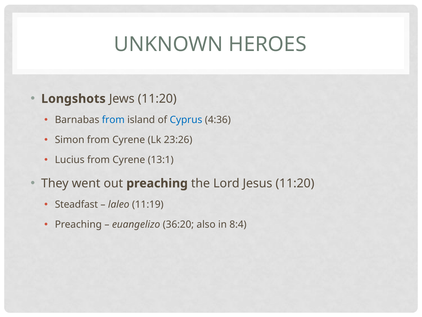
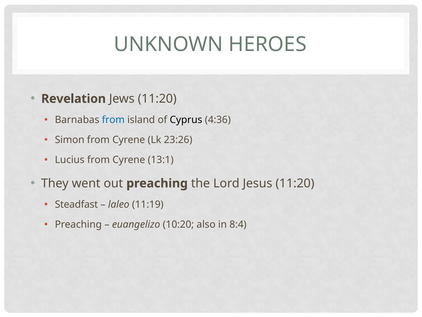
Longshots: Longshots -> Revelation (74, 99)
Cyprus colour: blue -> black (186, 120)
36:20: 36:20 -> 10:20 (178, 224)
